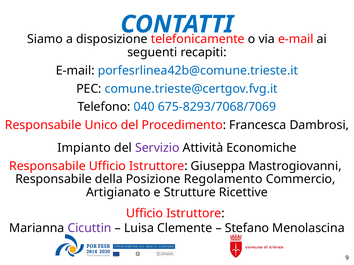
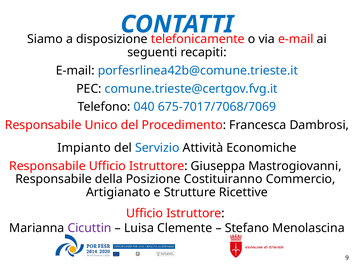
675-8293/7068/7069: 675-8293/7068/7069 -> 675-7017/7068/7069 (217, 107)
Servizio colour: purple -> blue (157, 148)
Regolamento: Regolamento -> Costituiranno (223, 180)
